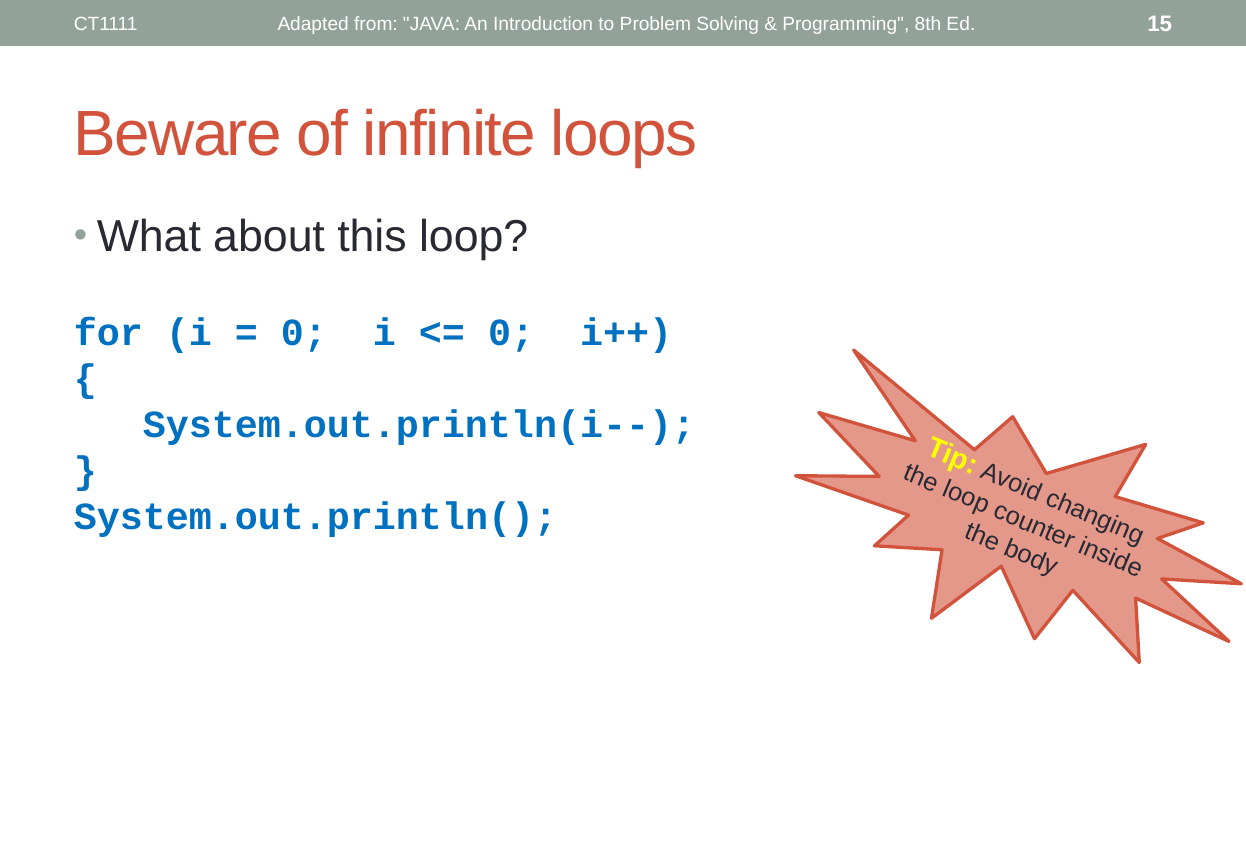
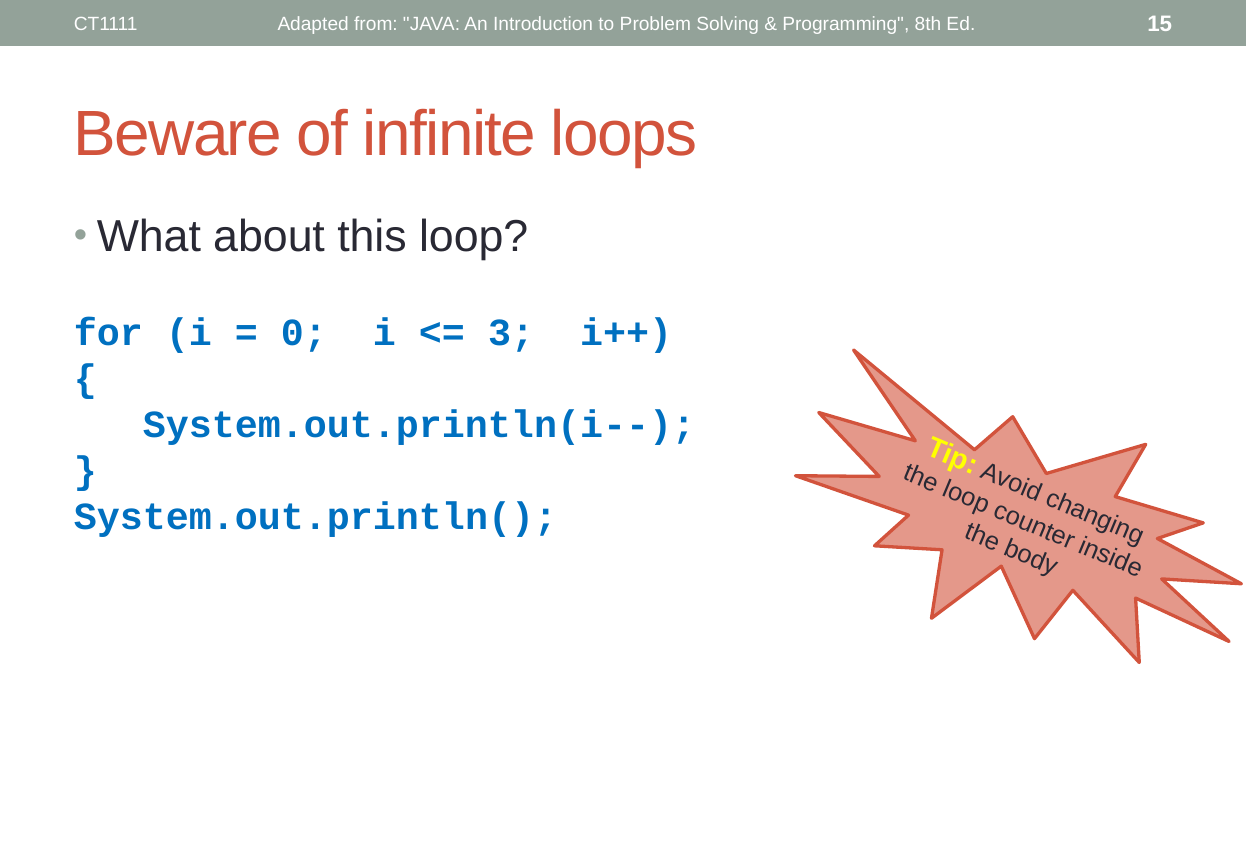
0: 0 -> 3 (511, 332)
